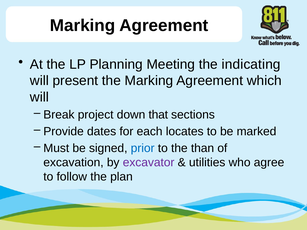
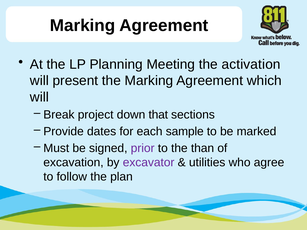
indicating: indicating -> activation (251, 64)
locates: locates -> sample (185, 132)
prior colour: blue -> purple (143, 148)
